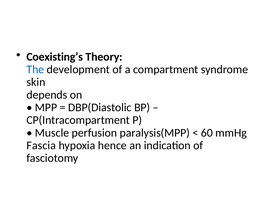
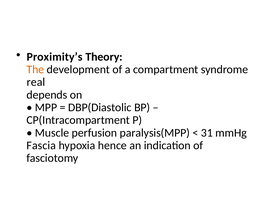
Coexisting’s: Coexisting’s -> Proximity’s (55, 57)
The colour: blue -> orange (35, 69)
skin: skin -> real (36, 82)
60: 60 -> 31 (207, 133)
